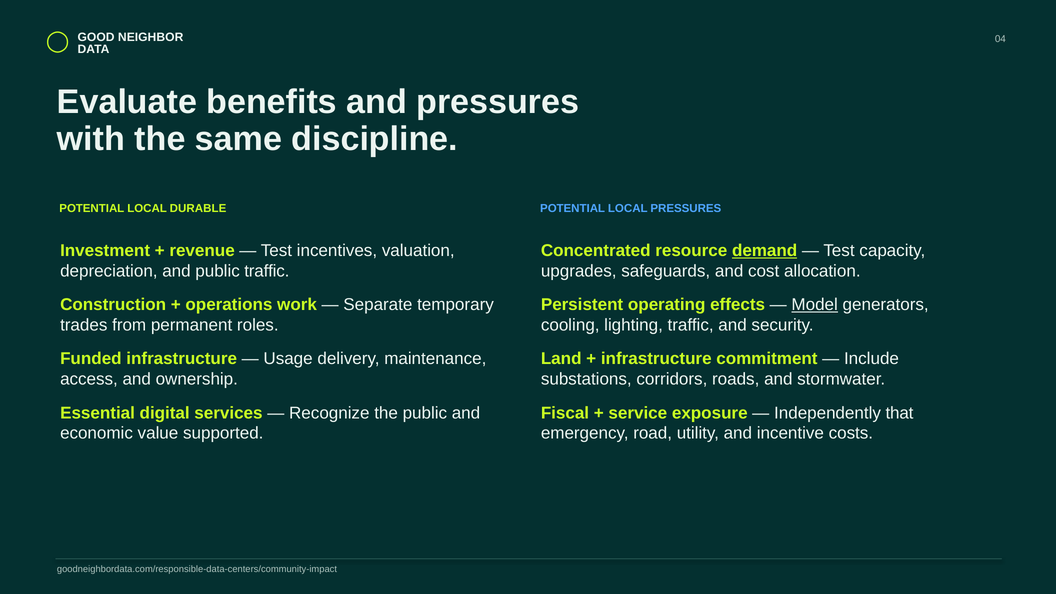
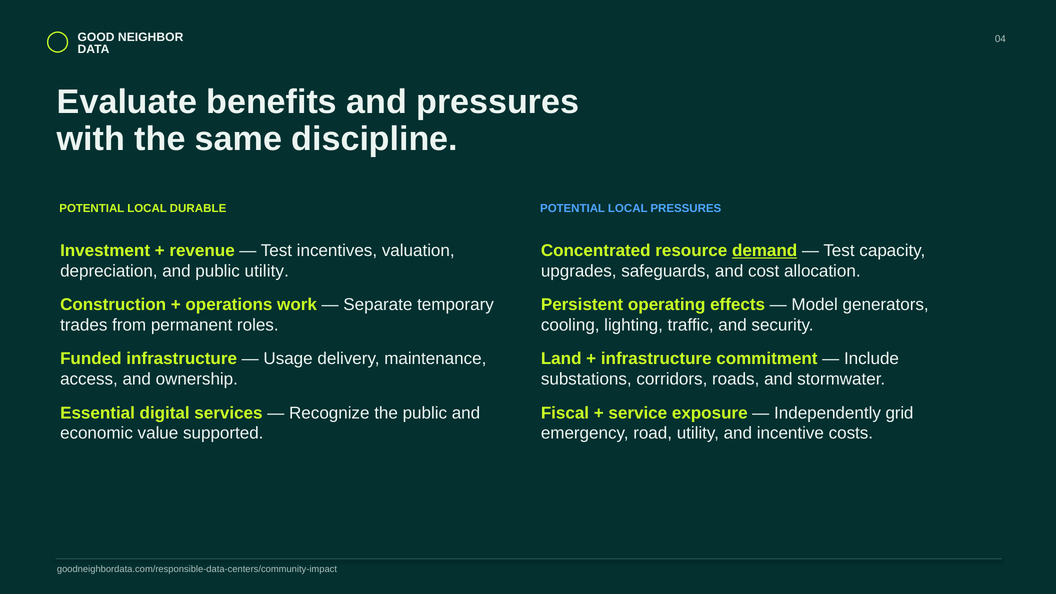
public traffic: traffic -> utility (267, 271)
Model underline: present -> none (815, 305)
that: that -> grid (900, 413)
